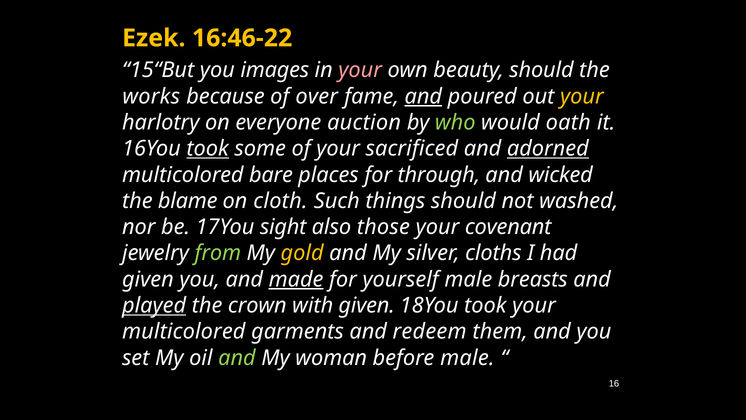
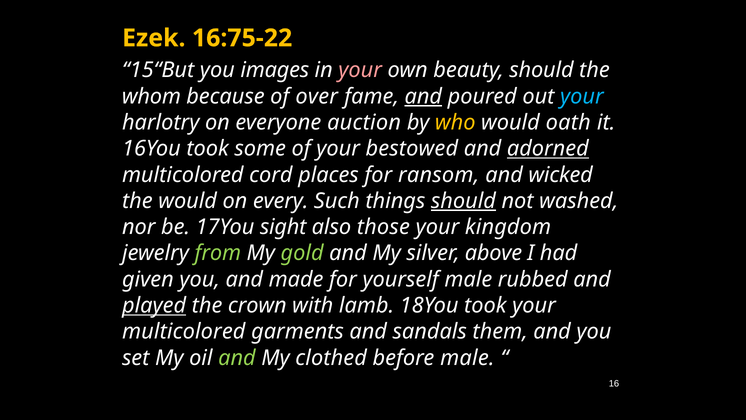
16:46-22: 16:46-22 -> 16:75-22 (242, 38)
works: works -> whom (151, 96)
your colour: yellow -> light blue (582, 96)
who colour: light green -> yellow (455, 122)
took underline: present -> none (208, 149)
sacrificed: sacrificed -> bestowed (412, 149)
bare: bare -> cord (271, 175)
through: through -> ransom (439, 175)
the blame: blame -> would (188, 201)
cloth: cloth -> every (281, 201)
should underline: none -> present (463, 201)
covenant: covenant -> kingdom (508, 227)
gold colour: yellow -> light green (302, 253)
cloths: cloths -> above (493, 253)
made underline: present -> none (296, 279)
breasts: breasts -> rubbed (533, 279)
with given: given -> lamb (367, 305)
redeem: redeem -> sandals (430, 331)
woman: woman -> clothed (331, 358)
